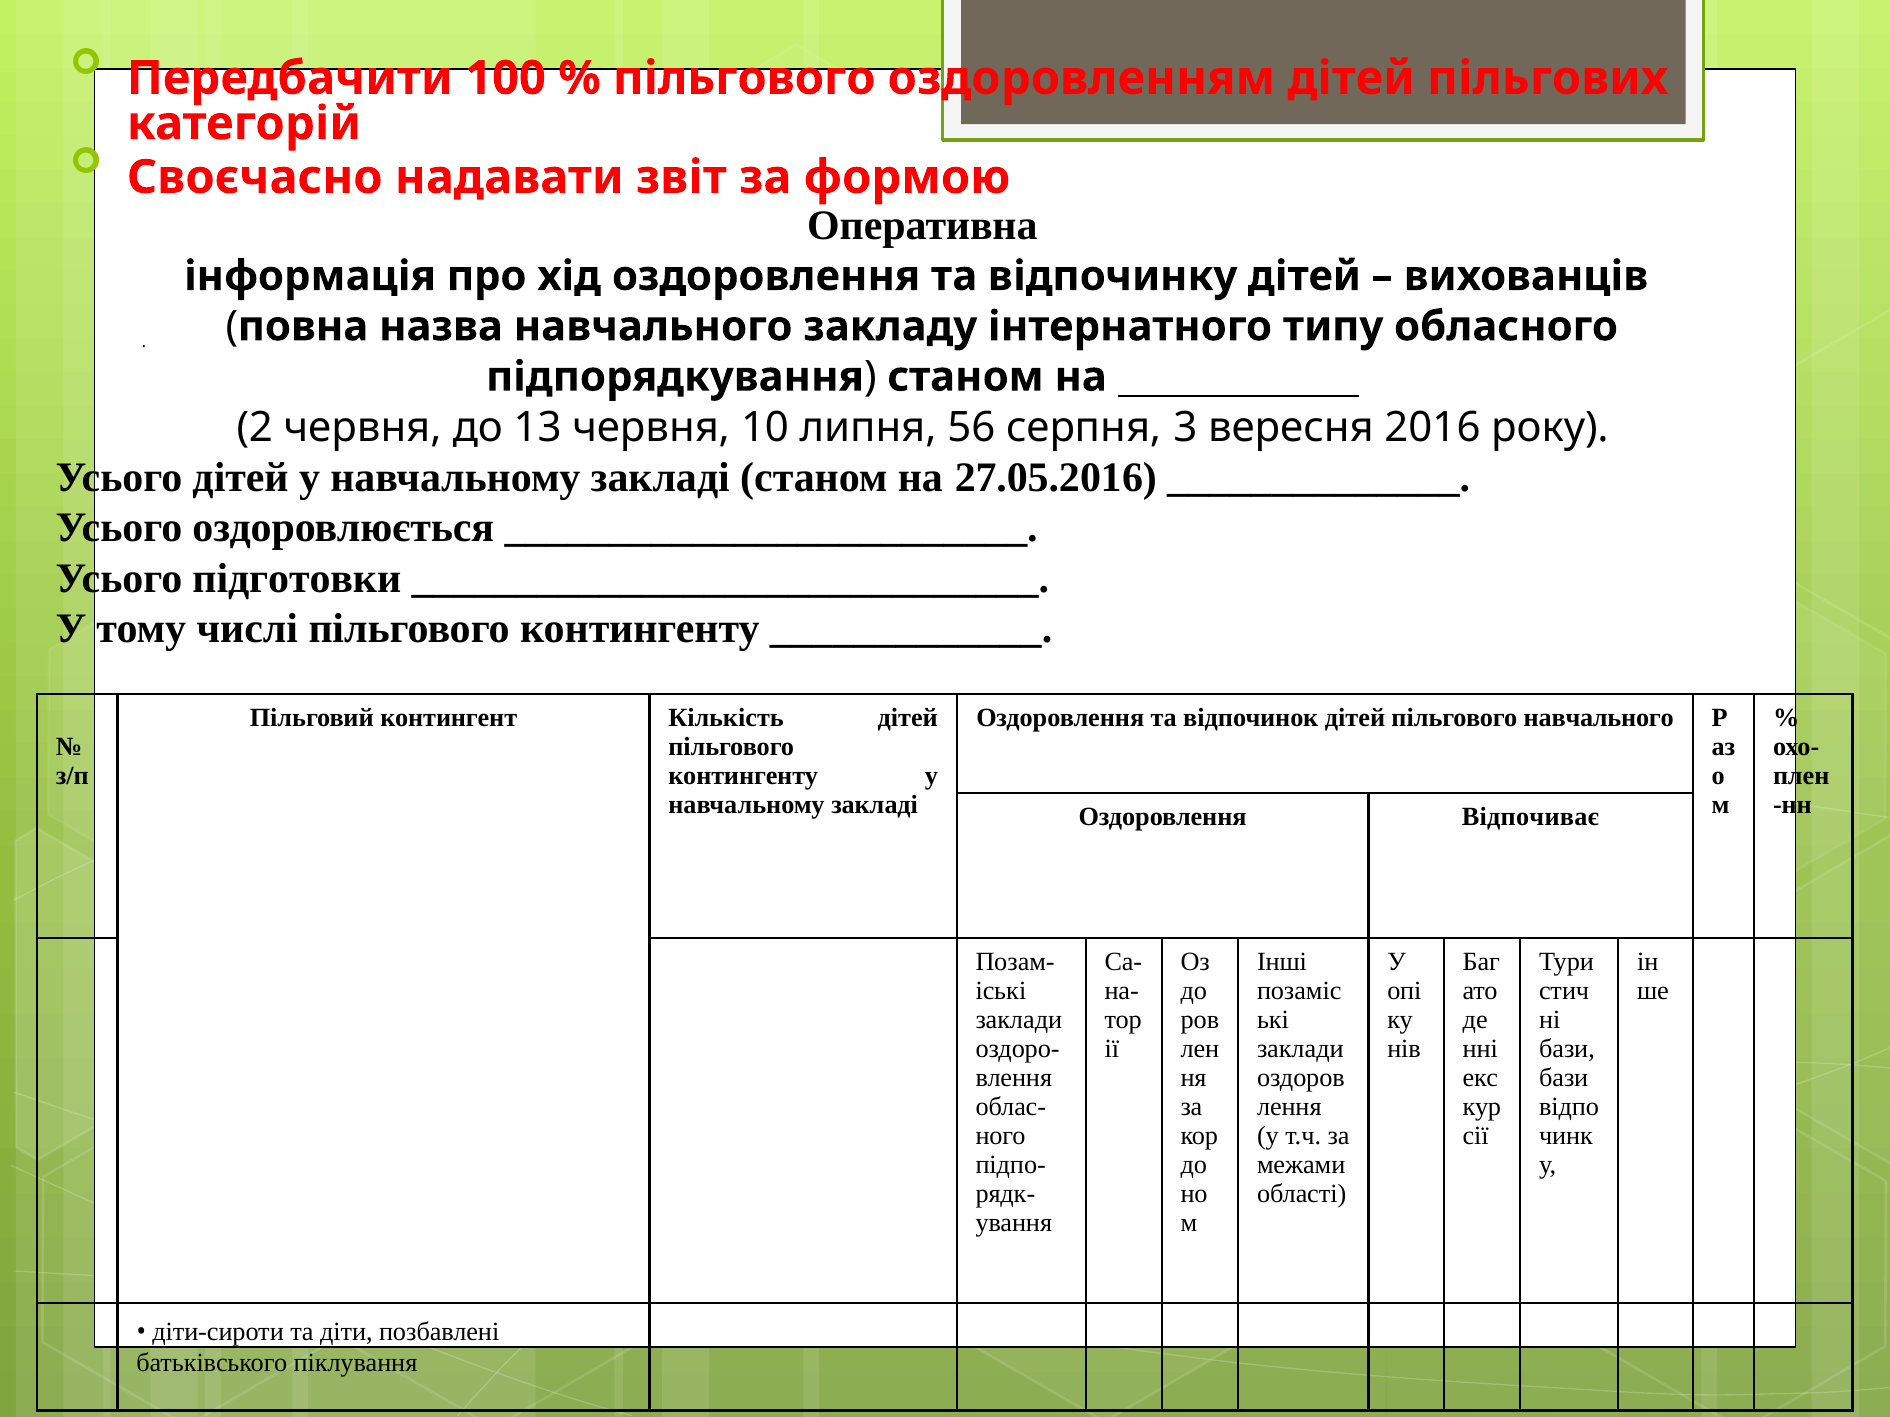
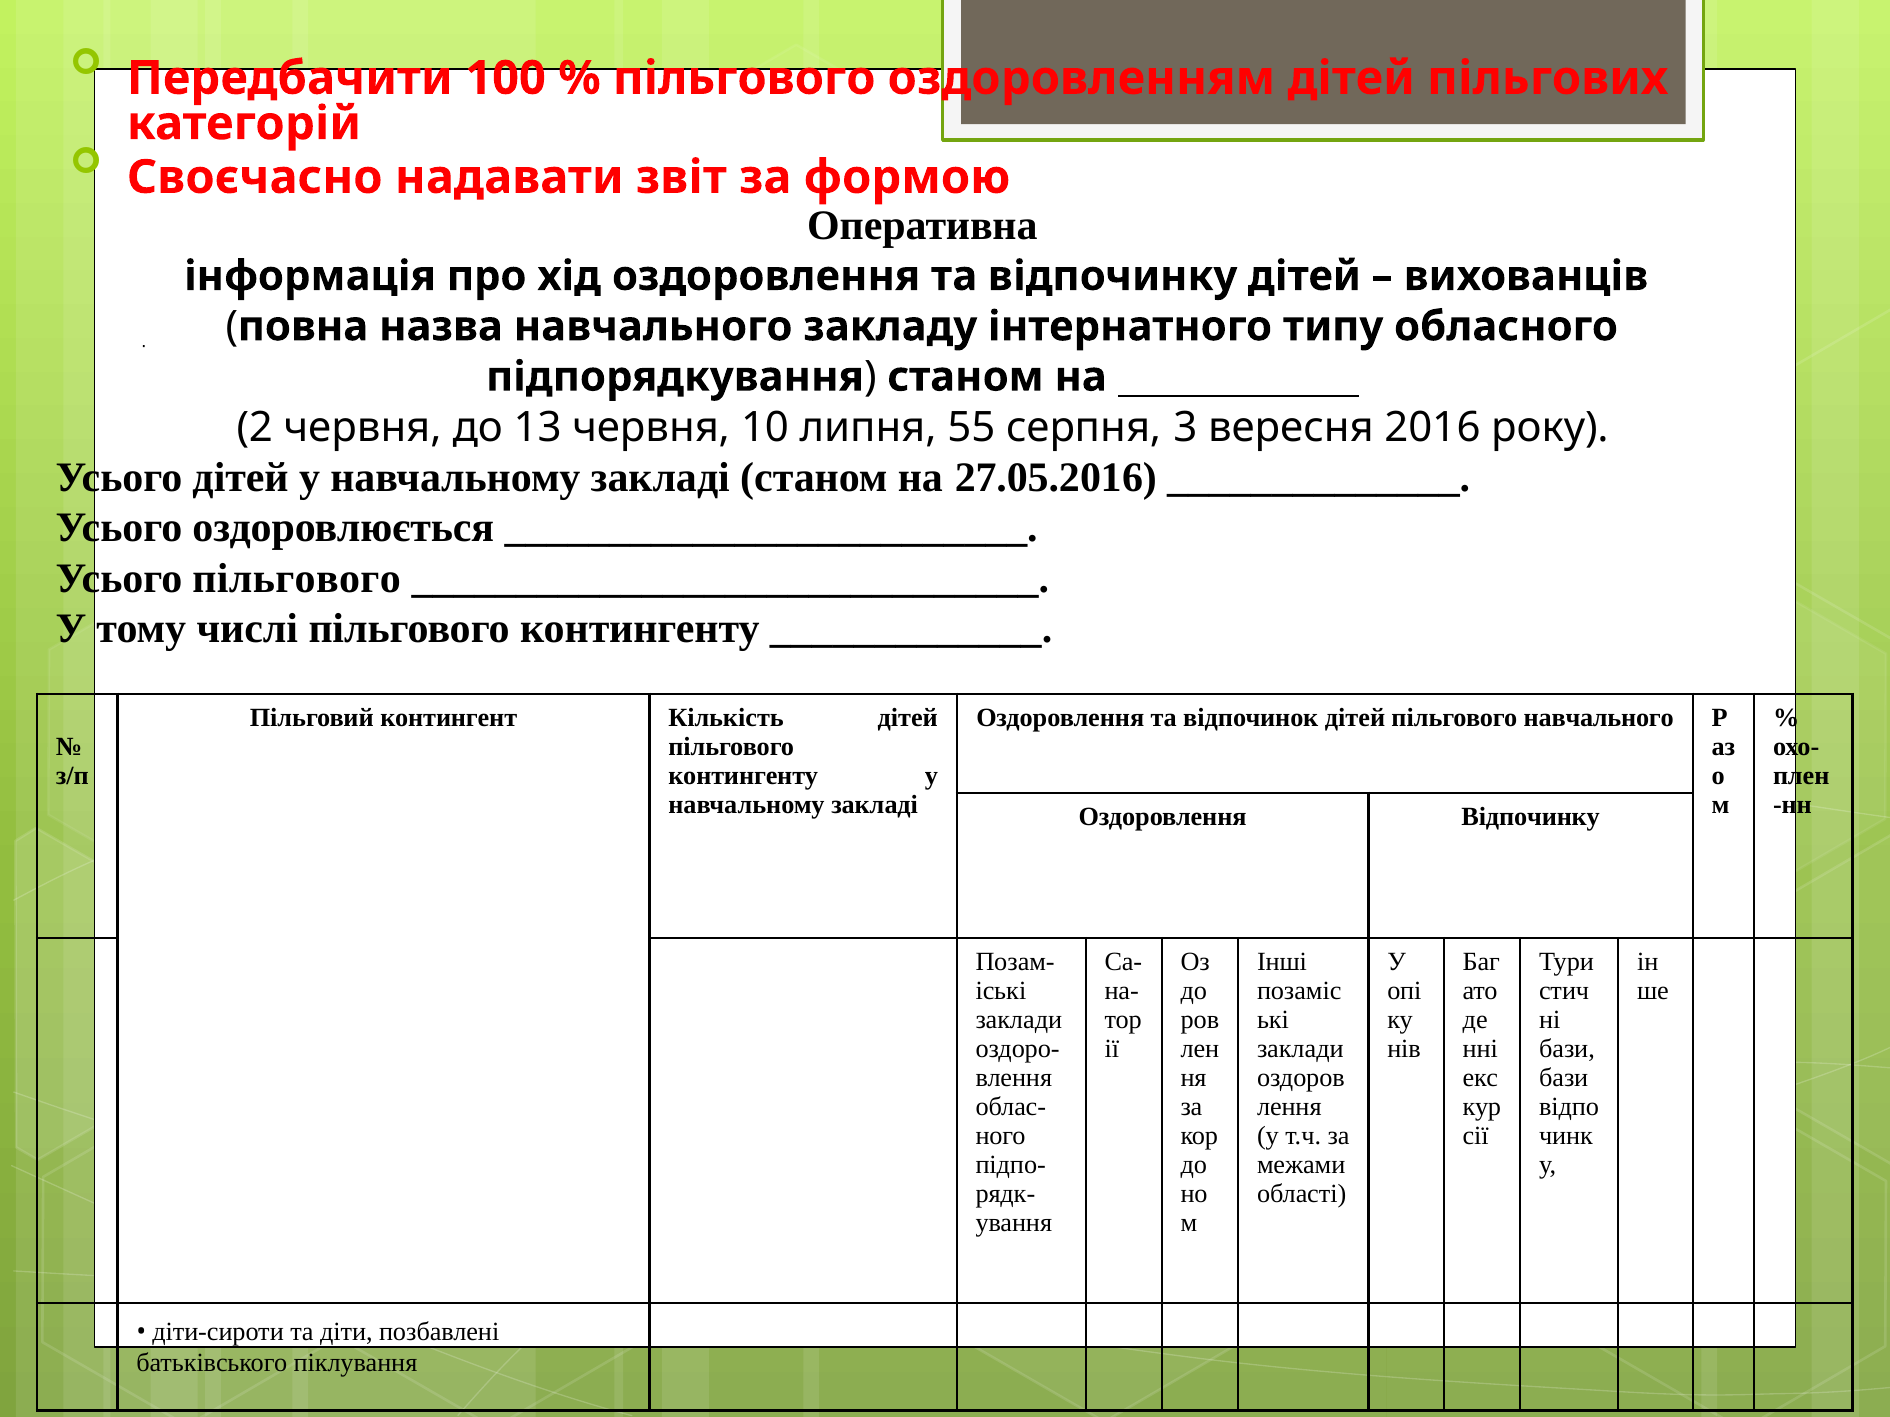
56: 56 -> 55 (971, 427)
Усього підготовки: підготовки -> пільгового (297, 579)
Оздоровлення Відпочиває: Відпочиває -> Відпочинку (1531, 817)
